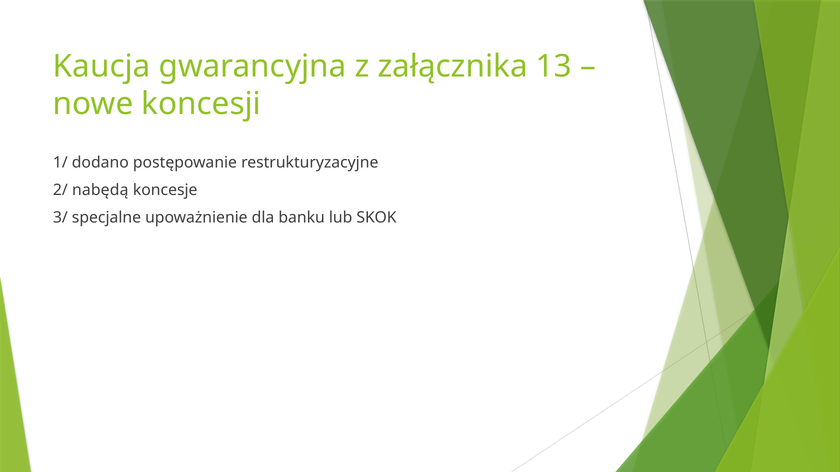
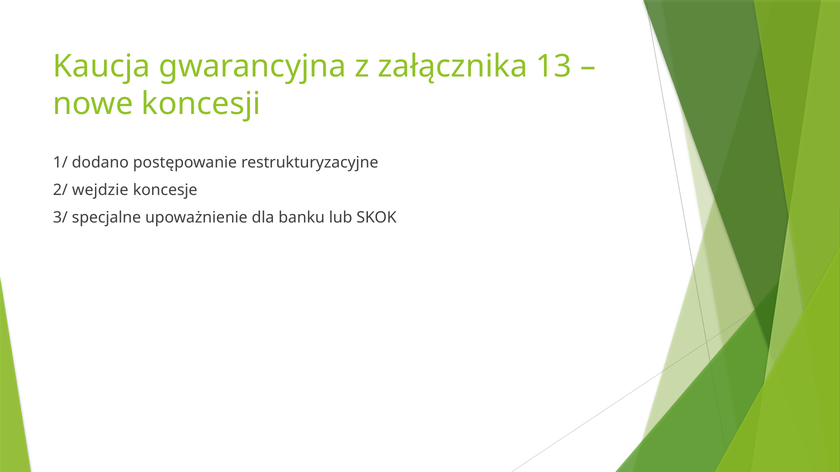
nabędą: nabędą -> wejdzie (100, 190)
